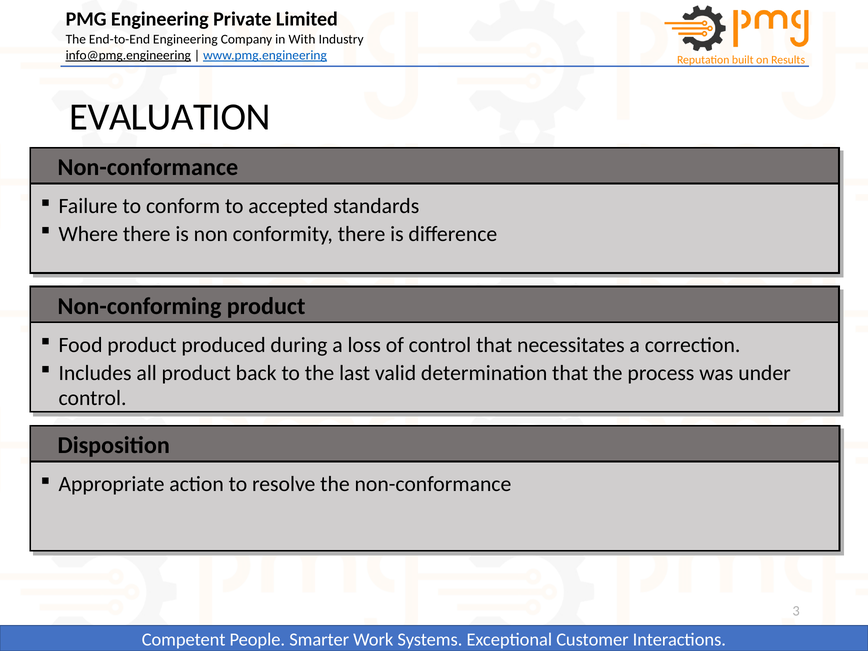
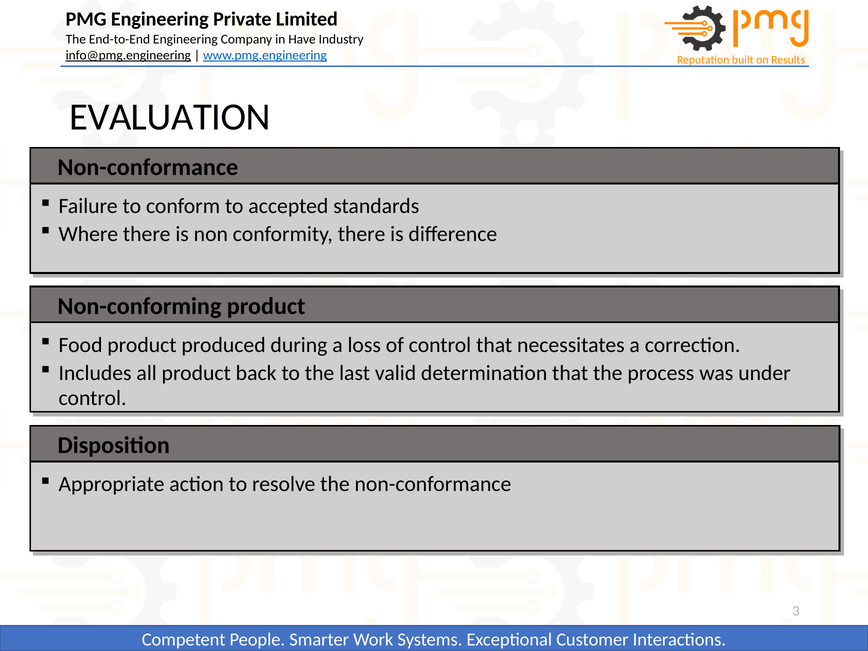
With: With -> Have (302, 39)
